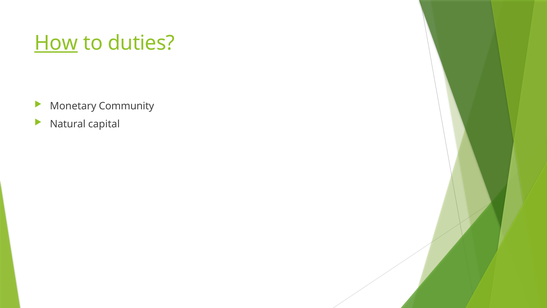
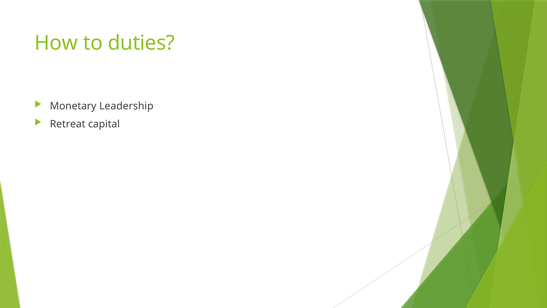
How underline: present -> none (56, 43)
Community: Community -> Leadership (126, 106)
Natural: Natural -> Retreat (68, 124)
